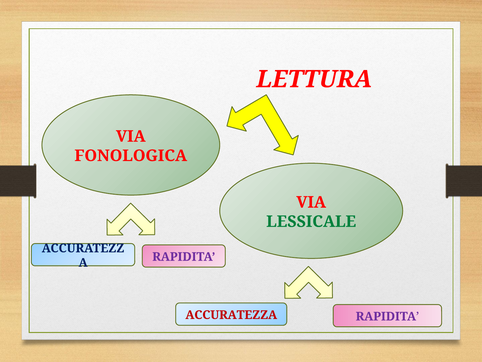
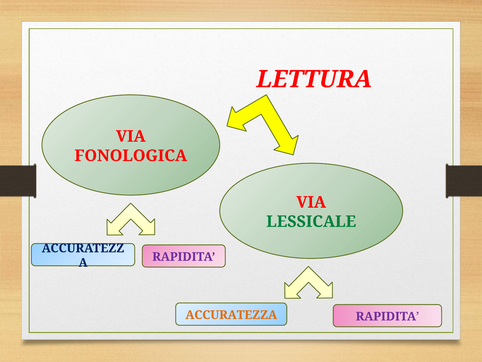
ACCURATEZZA colour: red -> orange (231, 315)
